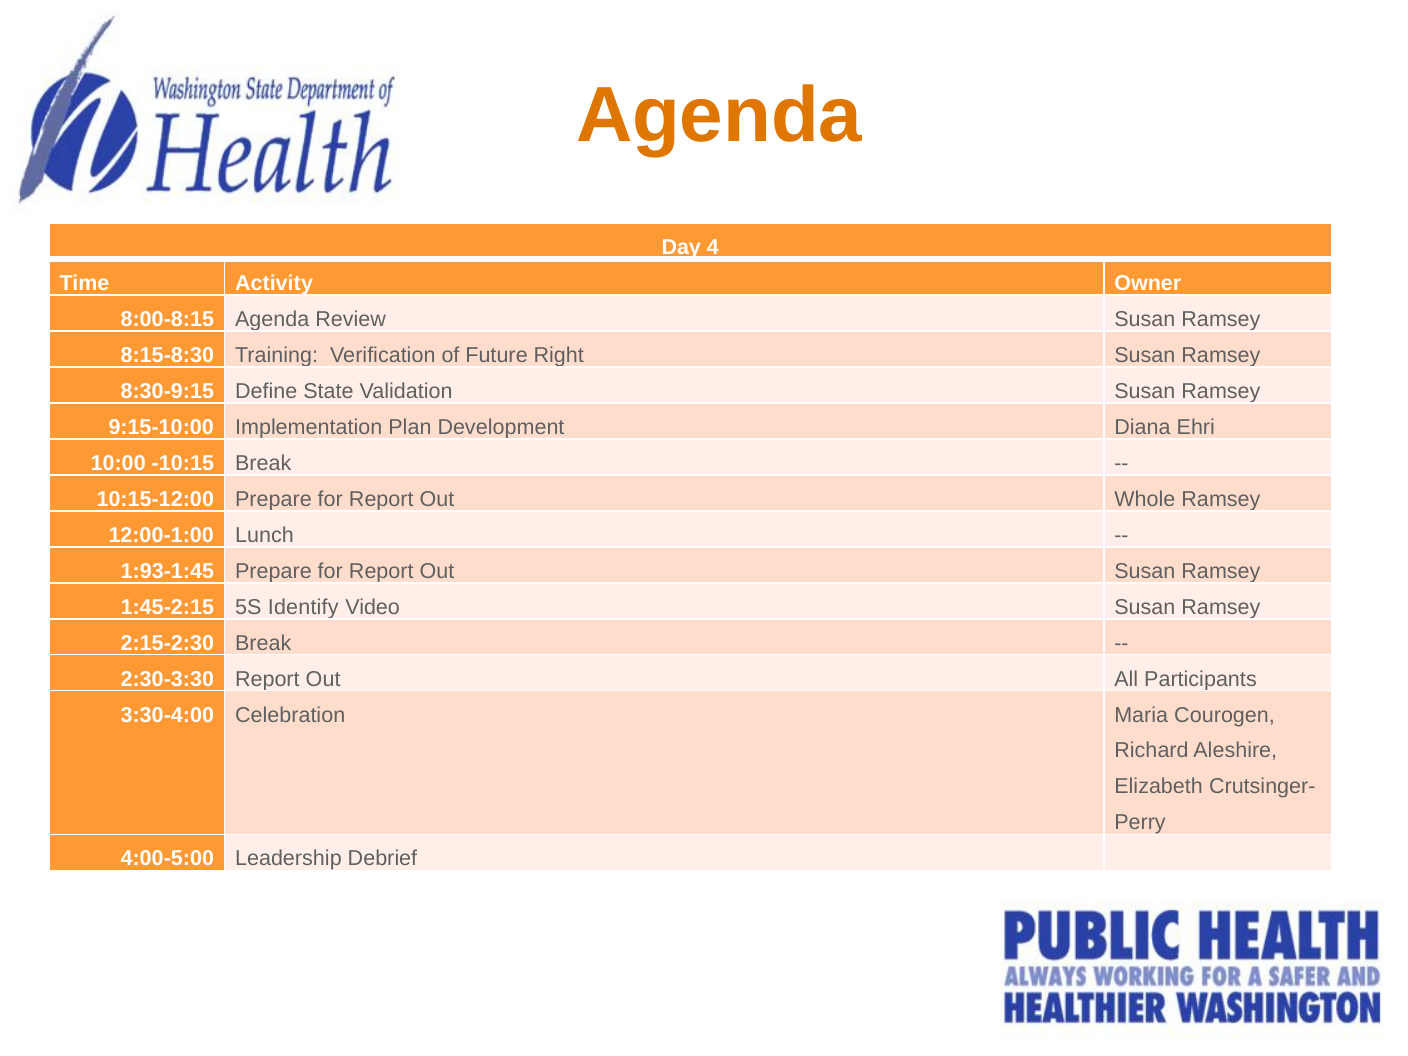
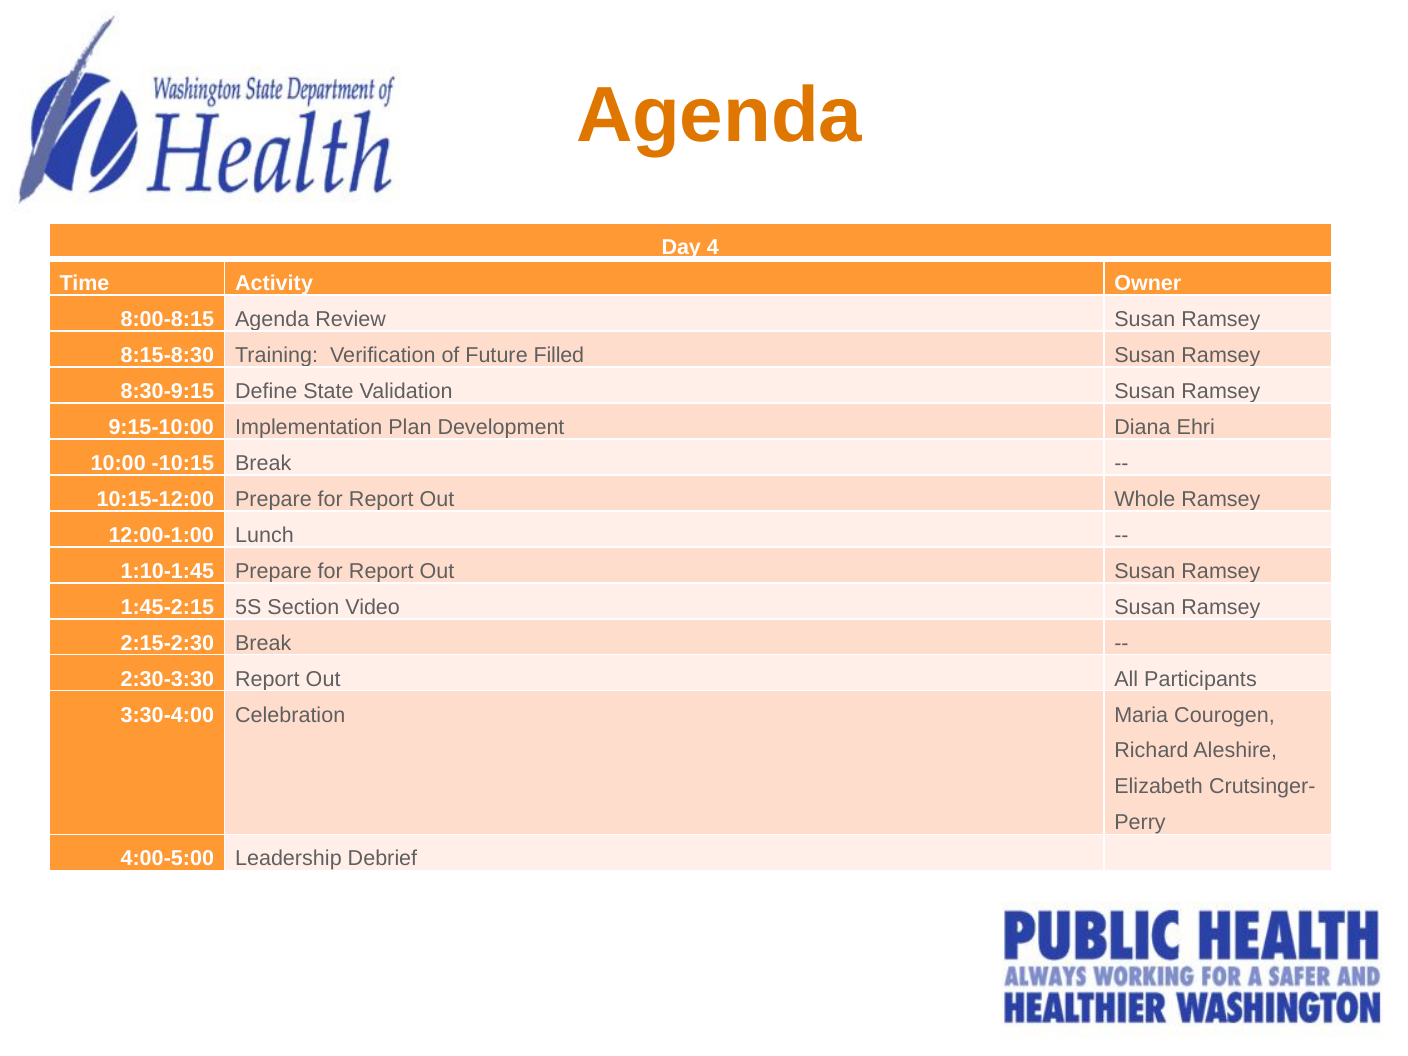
Right: Right -> Filled (559, 355)
1:93-1:45: 1:93-1:45 -> 1:10-1:45 (167, 571)
Identify: Identify -> Section (303, 607)
